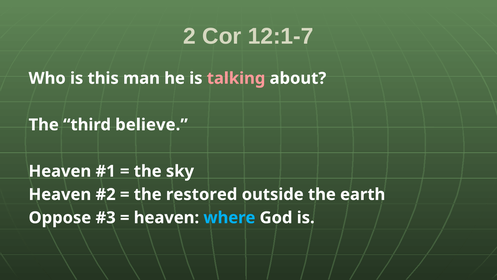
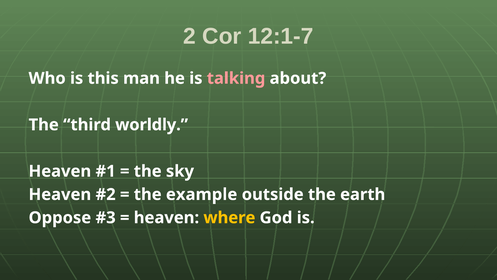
believe: believe -> worldly (152, 125)
restored: restored -> example (202, 194)
where colour: light blue -> yellow (229, 217)
